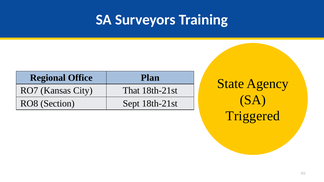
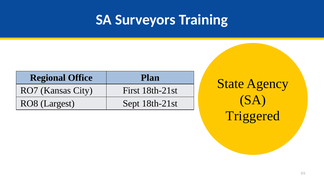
That: That -> First (131, 91)
Section: Section -> Largest (58, 104)
